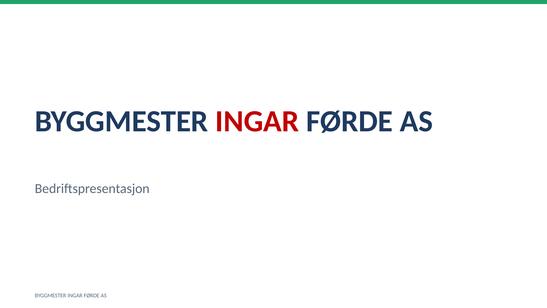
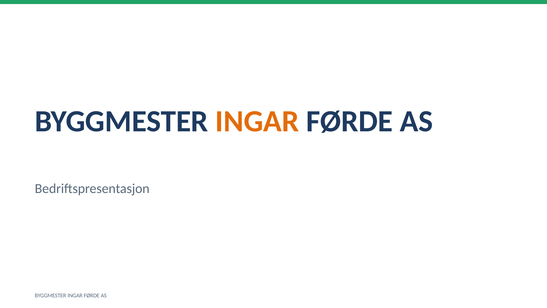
INGAR colour: red -> orange (257, 121)
